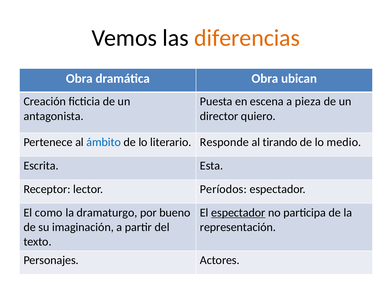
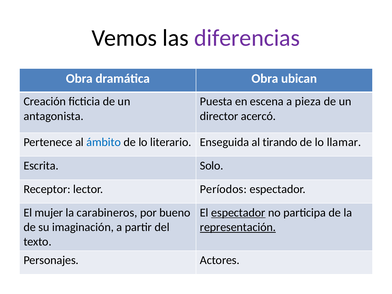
diferencias colour: orange -> purple (247, 38)
quiero: quiero -> acercó (258, 116)
Responde: Responde -> Enseguida (224, 142)
medio: medio -> llamar (344, 142)
Esta: Esta -> Solo (212, 166)
como: como -> mujer (49, 213)
dramaturgo: dramaturgo -> carabineros (107, 213)
representación underline: none -> present (238, 227)
